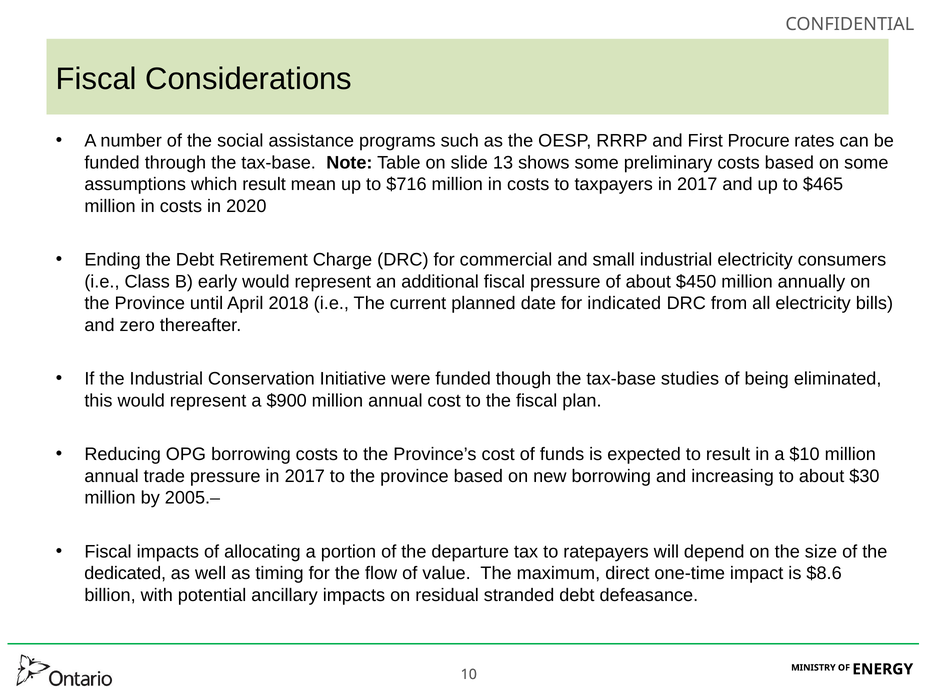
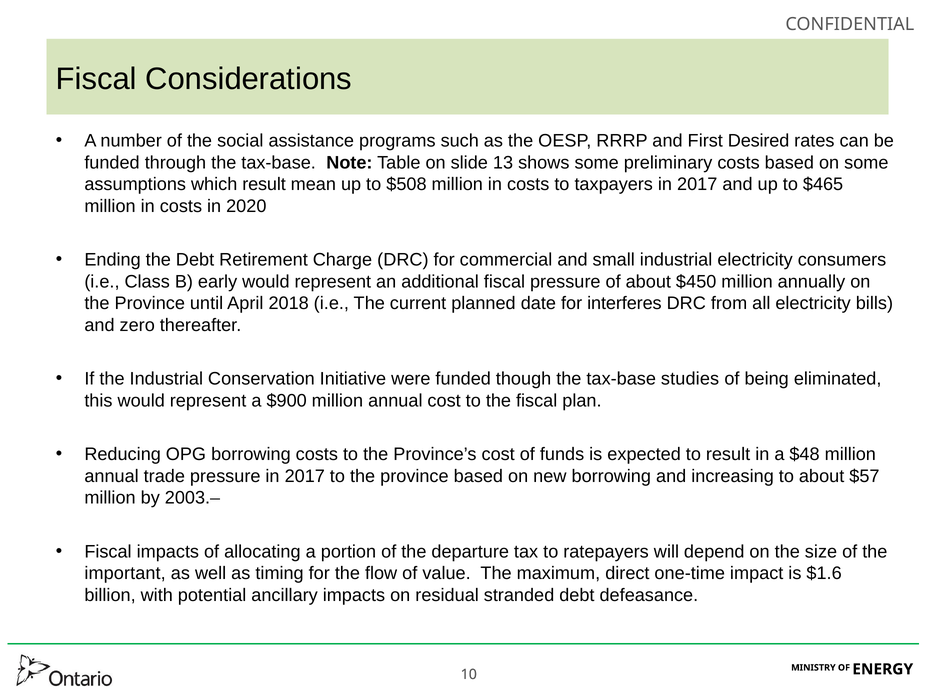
Procure: Procure -> Desired (759, 141)
$716: $716 -> $508 (406, 184)
indicated: indicated -> interferes (624, 303)
$10: $10 -> $48 (805, 454)
$30: $30 -> $57 (864, 476)
2005: 2005 -> 2003 (187, 497)
dedicated: dedicated -> important (125, 573)
$8.6: $8.6 -> $1.6 (824, 573)
